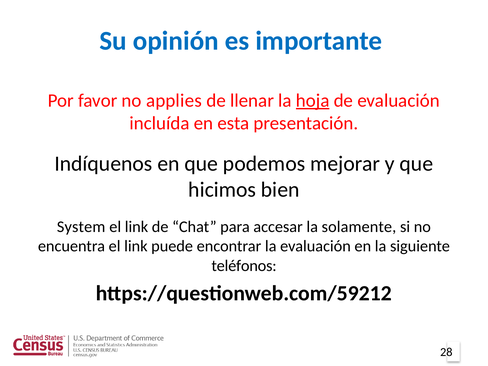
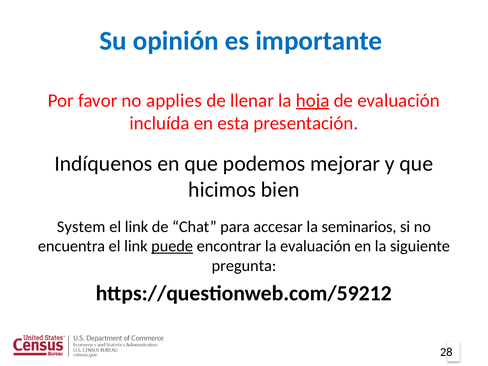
solamente: solamente -> seminarios (359, 227)
puede underline: none -> present (172, 246)
teléfonos: teléfonos -> pregunta (244, 266)
